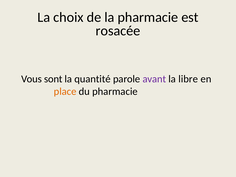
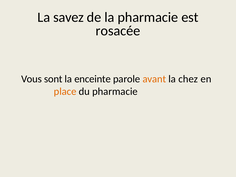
choix: choix -> savez (69, 17)
quantité: quantité -> enceinte (93, 79)
avant colour: purple -> orange (154, 79)
libre: libre -> chez (188, 79)
